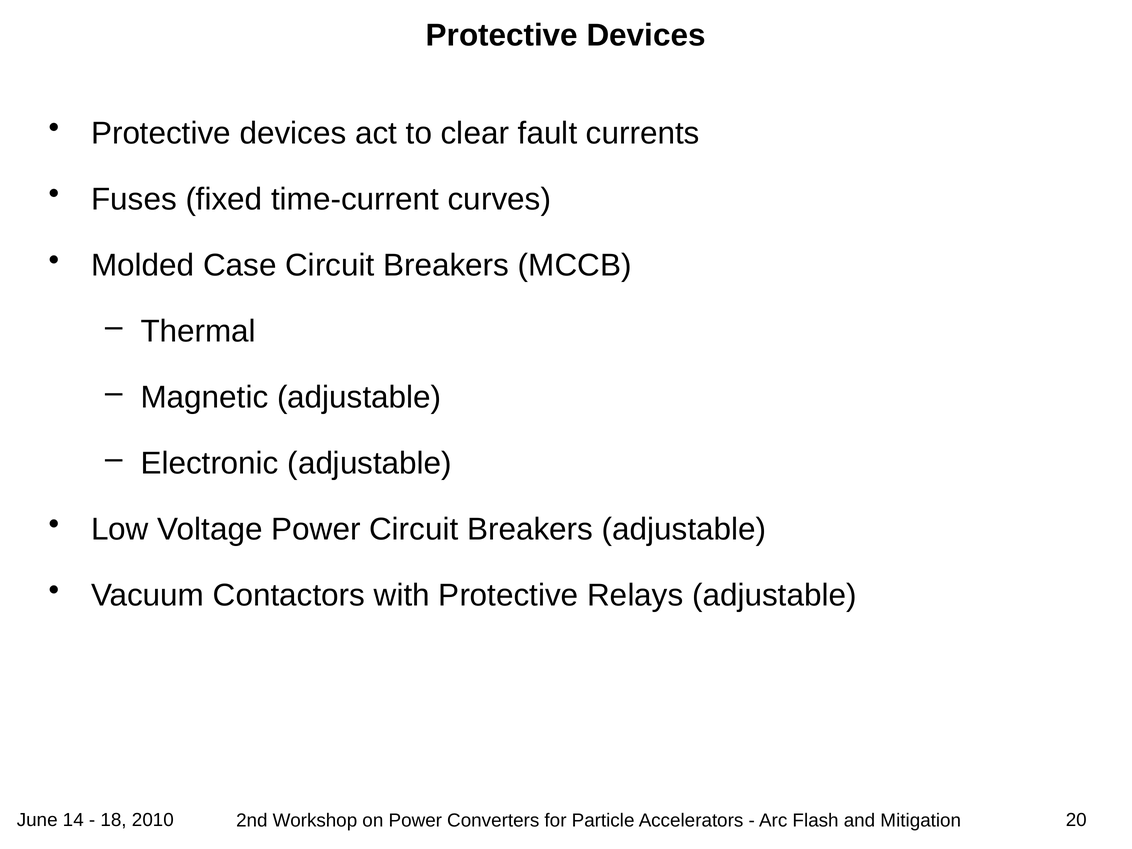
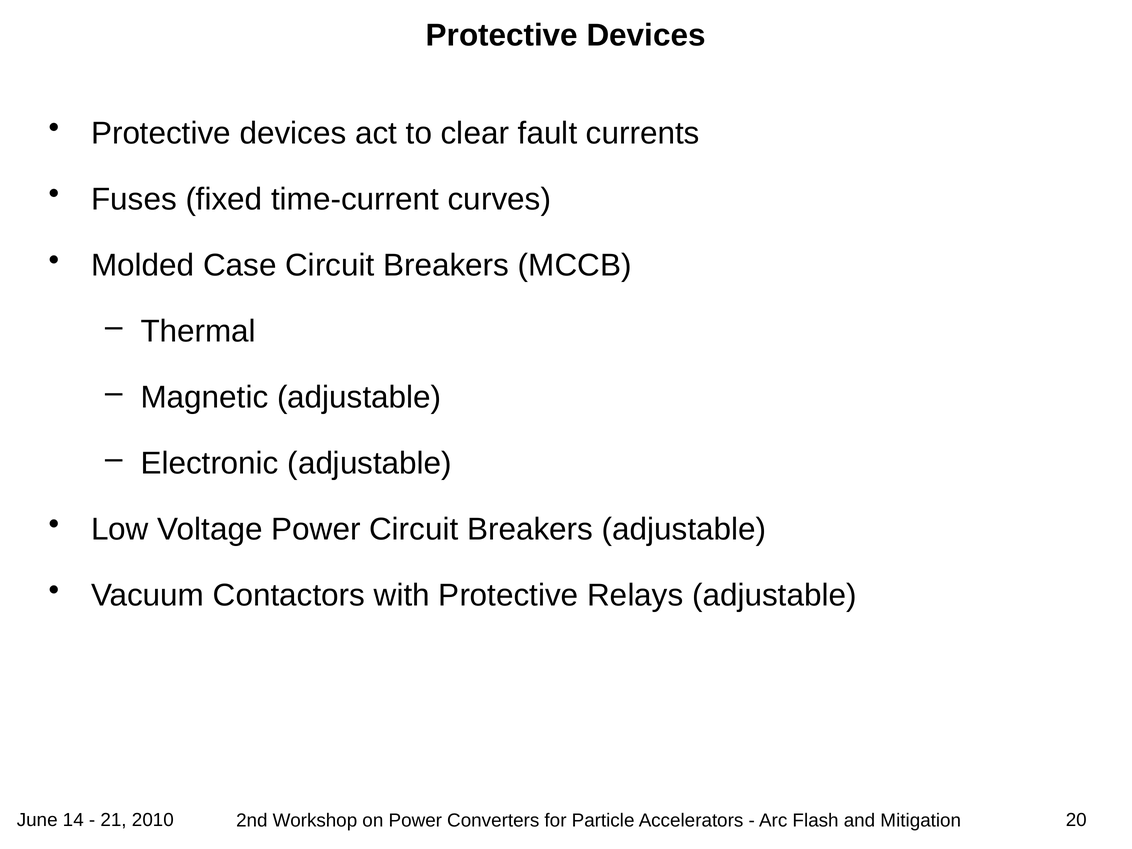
18: 18 -> 21 (113, 820)
